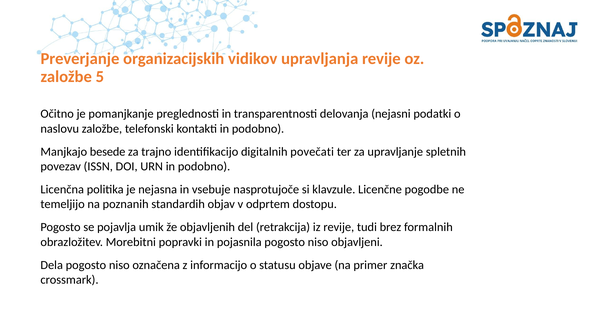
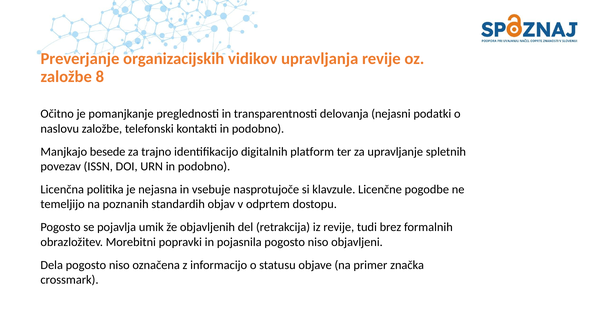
5: 5 -> 8 (100, 77)
povečati: povečati -> platform (312, 152)
